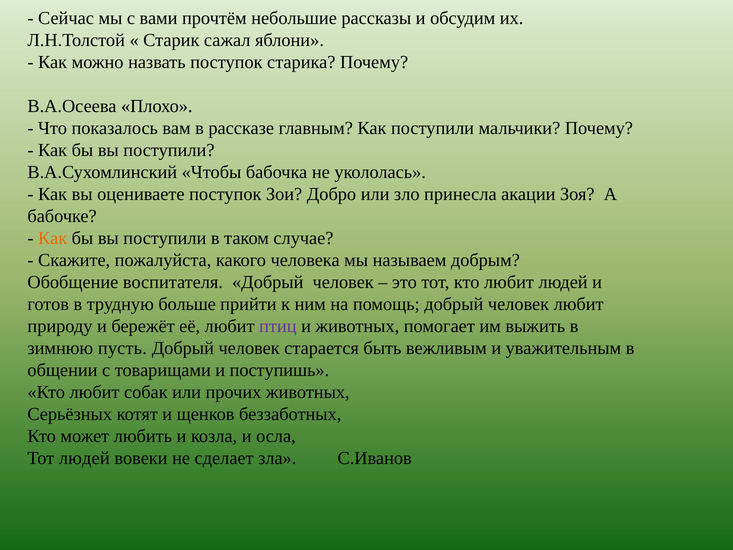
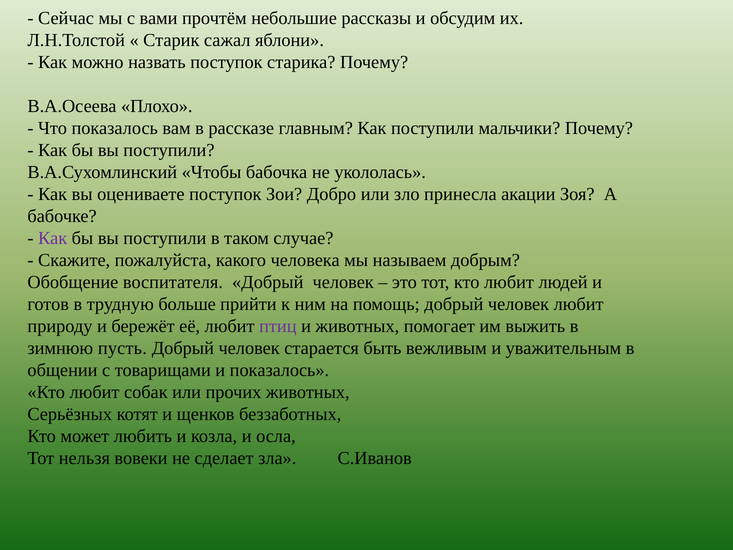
Как colour: orange -> purple (53, 238)
и поступишь: поступишь -> показалось (279, 370)
Тот людей: людей -> нельзя (84, 458)
